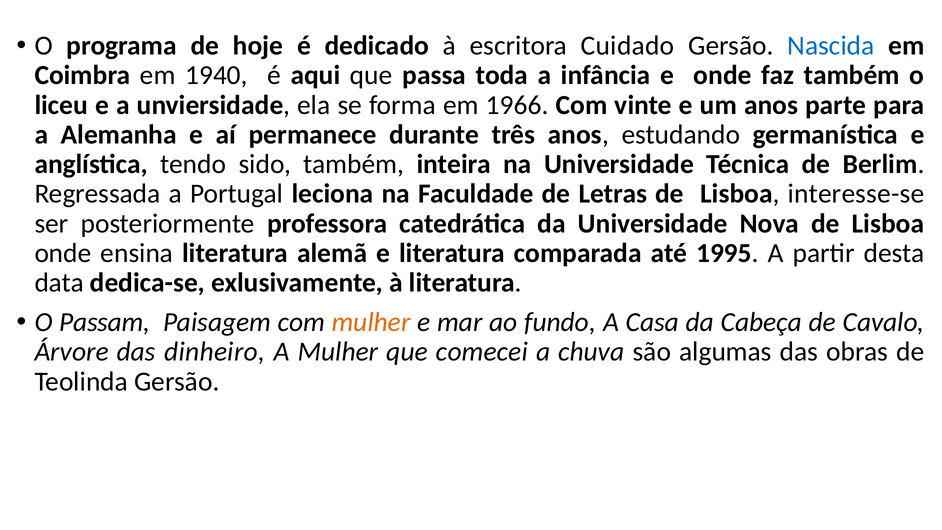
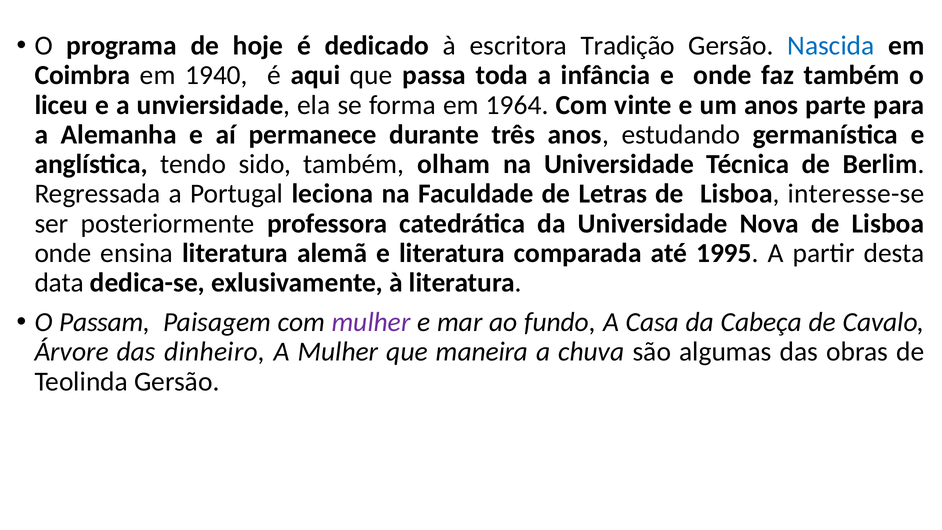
Cuidado: Cuidado -> Tradição (628, 46)
1966: 1966 -> 1964 (517, 105)
inteira: inteira -> olham (454, 164)
mulher colour: orange -> purple (371, 322)
comecei: comecei -> maneira (482, 352)
